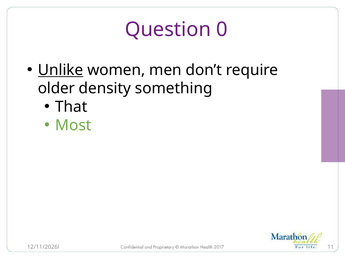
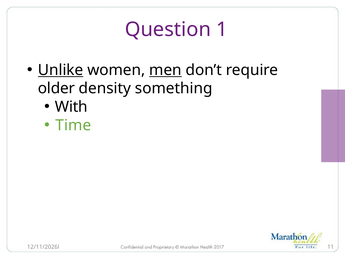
0: 0 -> 1 (222, 30)
men underline: none -> present (165, 70)
That: That -> With (71, 107)
Most: Most -> Time (73, 125)
